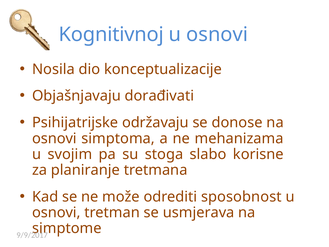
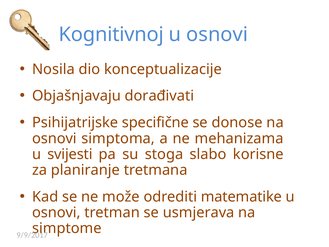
održavaju: održavaju -> specifične (155, 123)
svojim: svojim -> svijesti (70, 154)
sposobnost: sposobnost -> matematike (241, 197)
